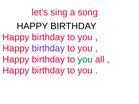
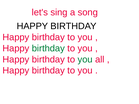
birthday colour: purple -> green (48, 48)
